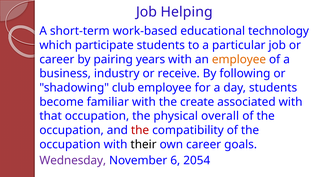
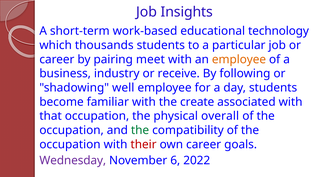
Helping: Helping -> Insights (187, 12)
participate: participate -> thousands (104, 45)
years: years -> meet (150, 59)
club: club -> well (123, 88)
the colour: red -> green (140, 130)
their colour: black -> red (144, 144)
2054: 2054 -> 2022 (197, 160)
